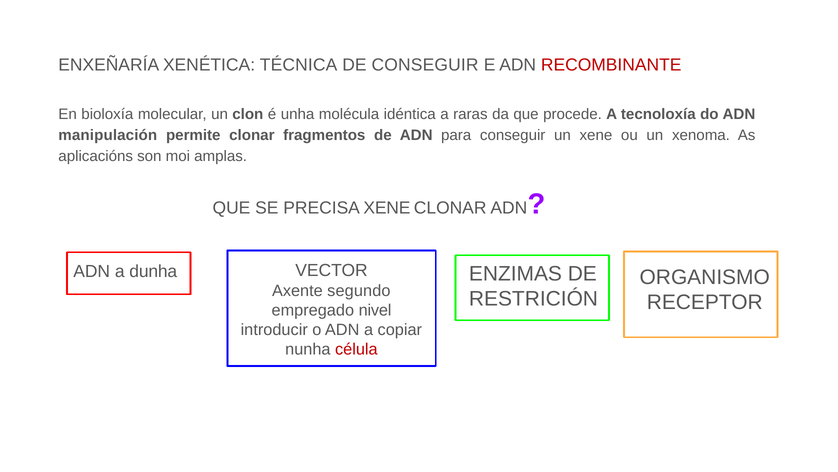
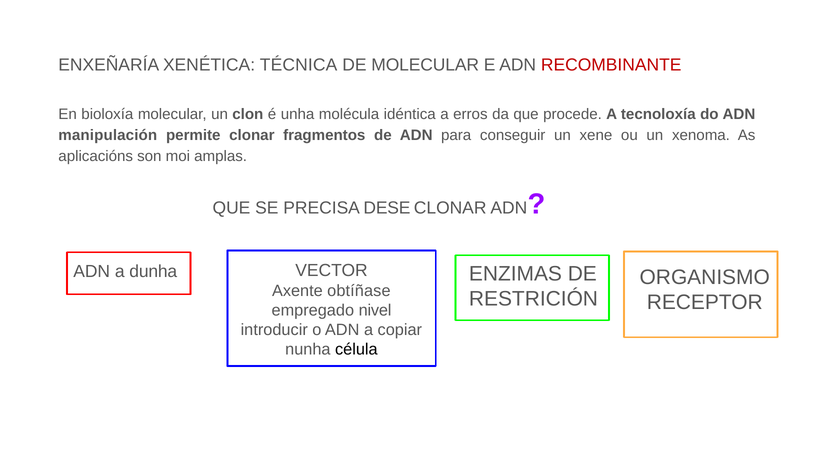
DE CONSEGUIR: CONSEGUIR -> MOLECULAR (425, 65)
raras: raras -> erros (470, 114)
PRECISA XENE: XENE -> DESE (387, 208)
segundo: segundo -> obtíñase (359, 290)
célula colour: red -> black (356, 349)
